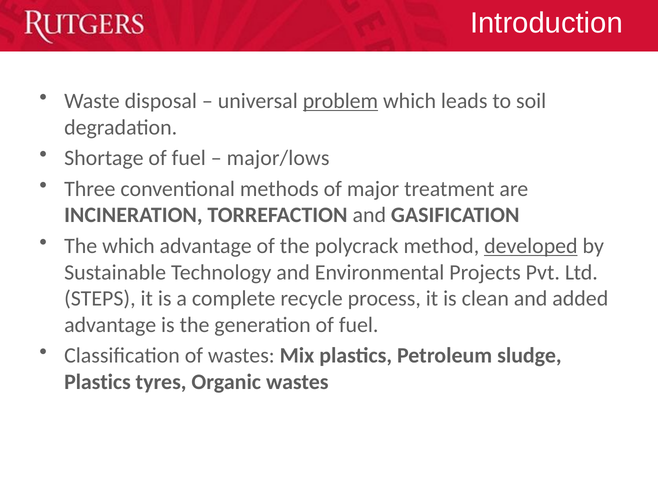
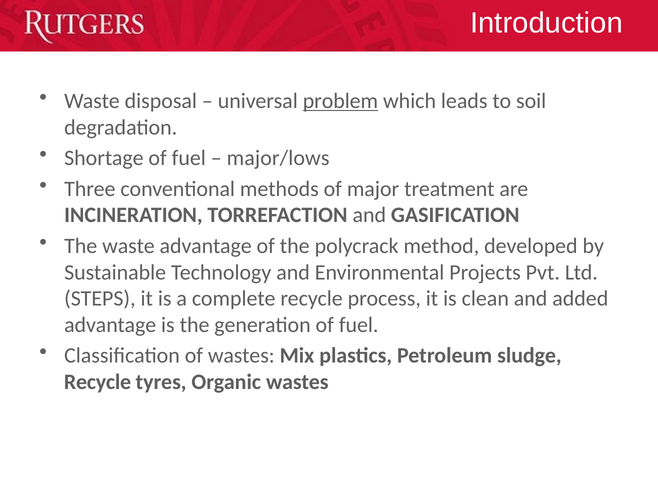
The which: which -> waste (128, 246)
developed underline: present -> none (531, 246)
Plastics: Plastics -> Recycle (98, 382)
